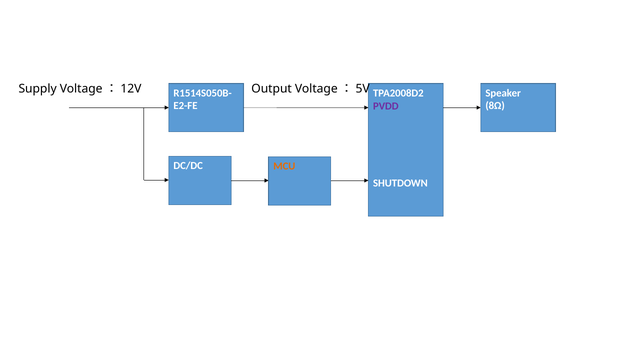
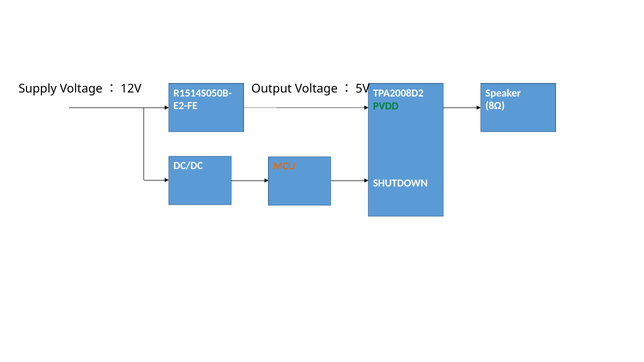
PVDD colour: purple -> green (386, 106)
